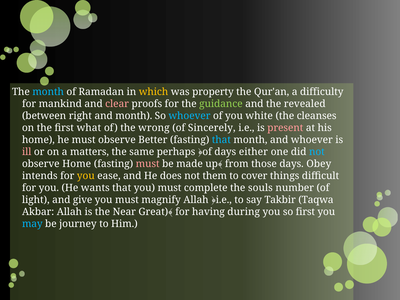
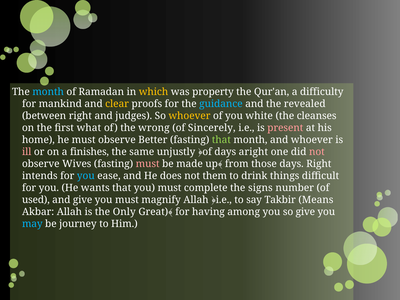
clear colour: pink -> yellow (117, 104)
guidance colour: light green -> light blue (221, 104)
and month: month -> judges (134, 116)
whoever colour: light blue -> yellow (189, 116)
that colour: light blue -> light green (221, 140)
matters: matters -> finishes (90, 152)
perhaps: perhaps -> unjustly (176, 152)
either: either -> aright (253, 152)
not colour: light blue -> pink (317, 152)
observe Home: Home -> Wives (77, 164)
days Obey: Obey -> Right (319, 164)
you colour: yellow -> light blue (86, 176)
cover: cover -> drink (254, 176)
souls: souls -> signs (260, 188)
light: light -> used (36, 200)
Taqwa: Taqwa -> Means (316, 200)
Near: Near -> Only (124, 212)
during: during -> among (244, 212)
so first: first -> give (305, 212)
